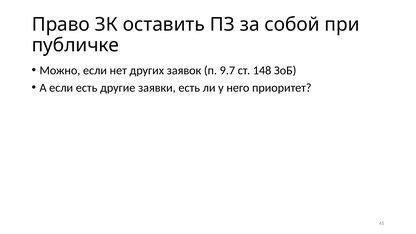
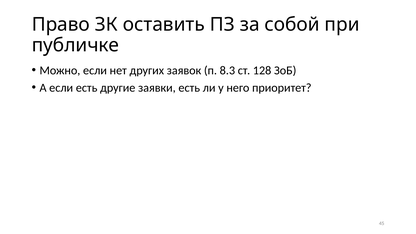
9.7: 9.7 -> 8.3 (227, 70)
148: 148 -> 128 (262, 70)
